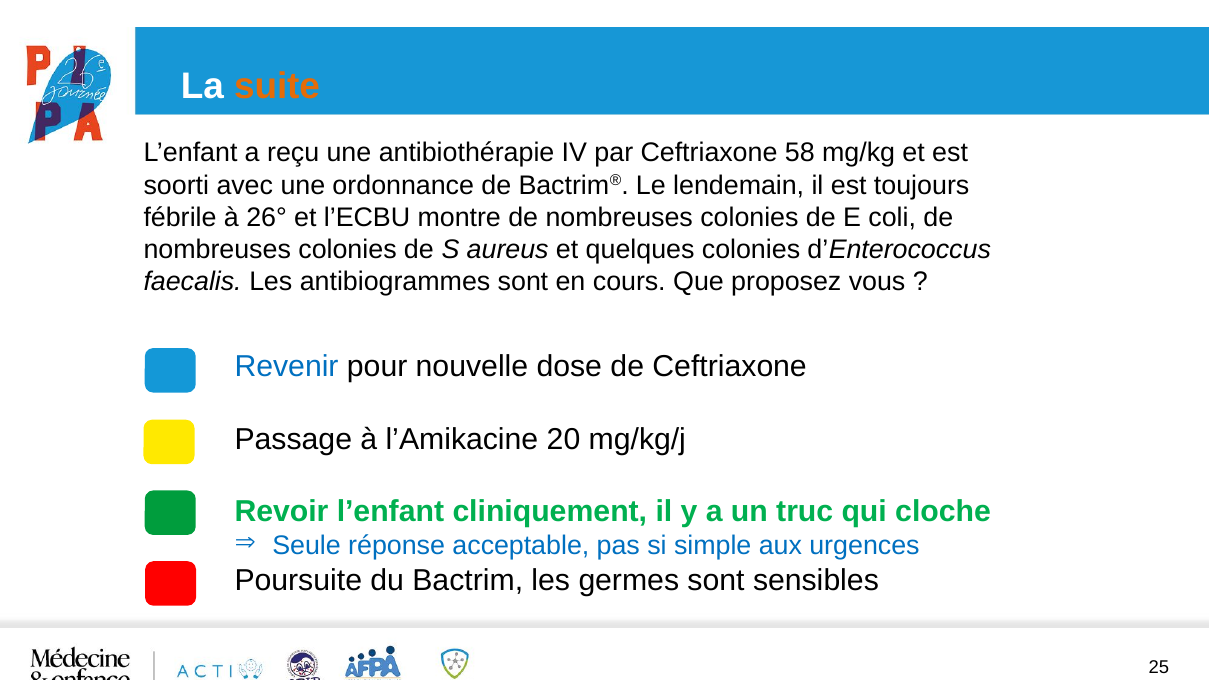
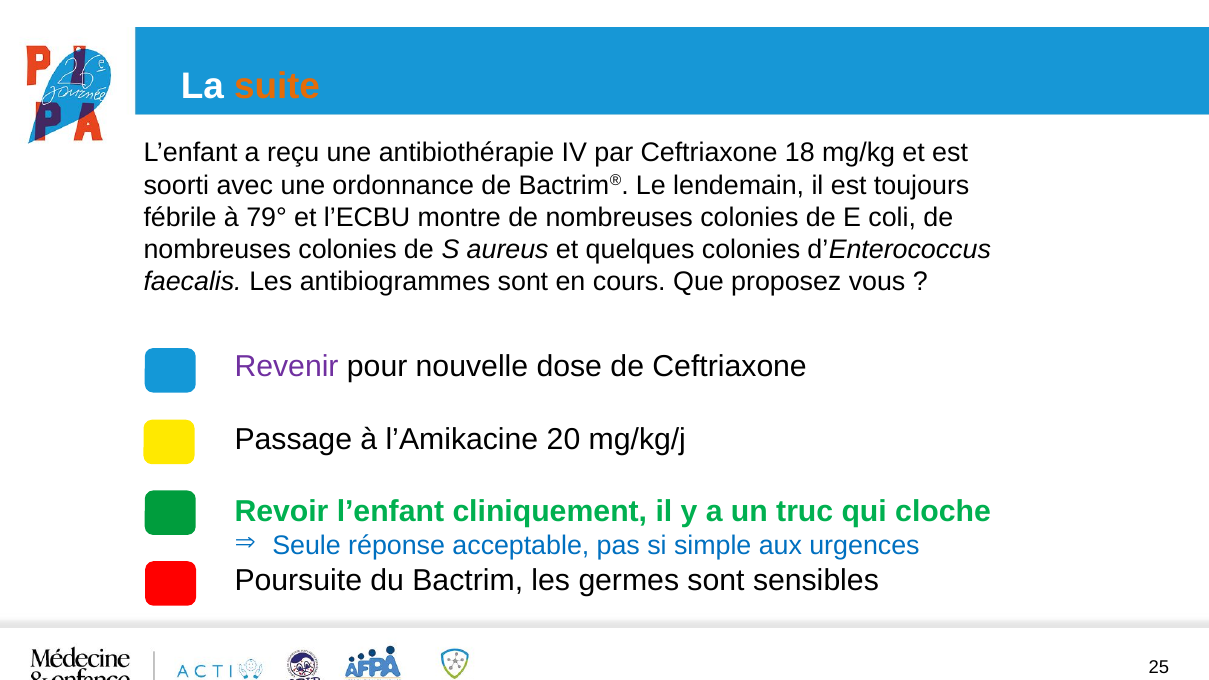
58: 58 -> 18 (800, 153)
26°: 26° -> 79° (267, 217)
Revenir colour: blue -> purple (287, 367)
